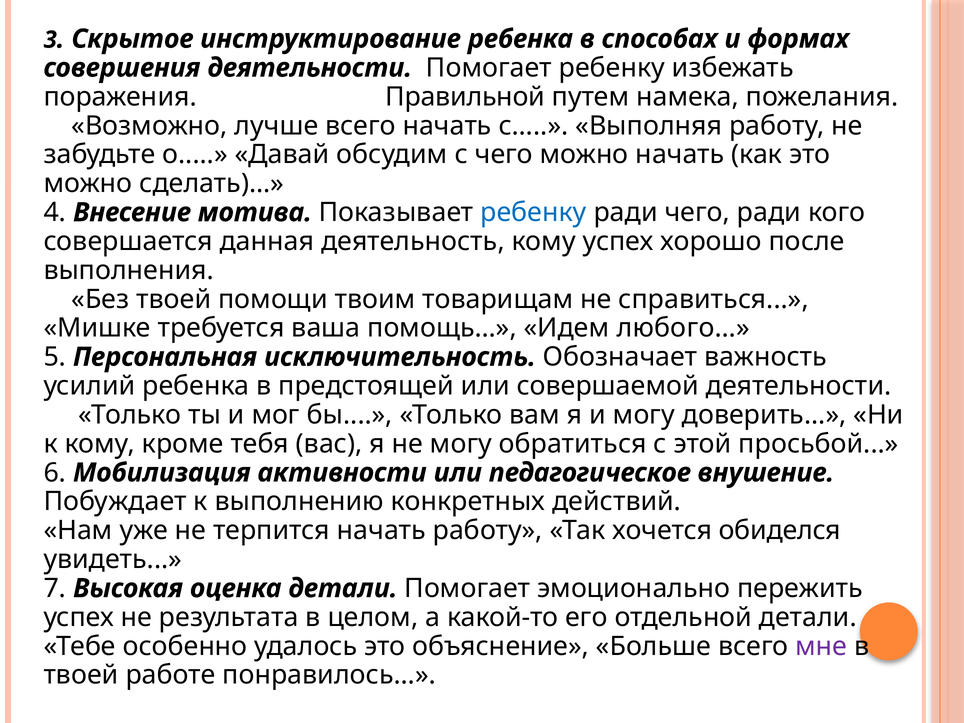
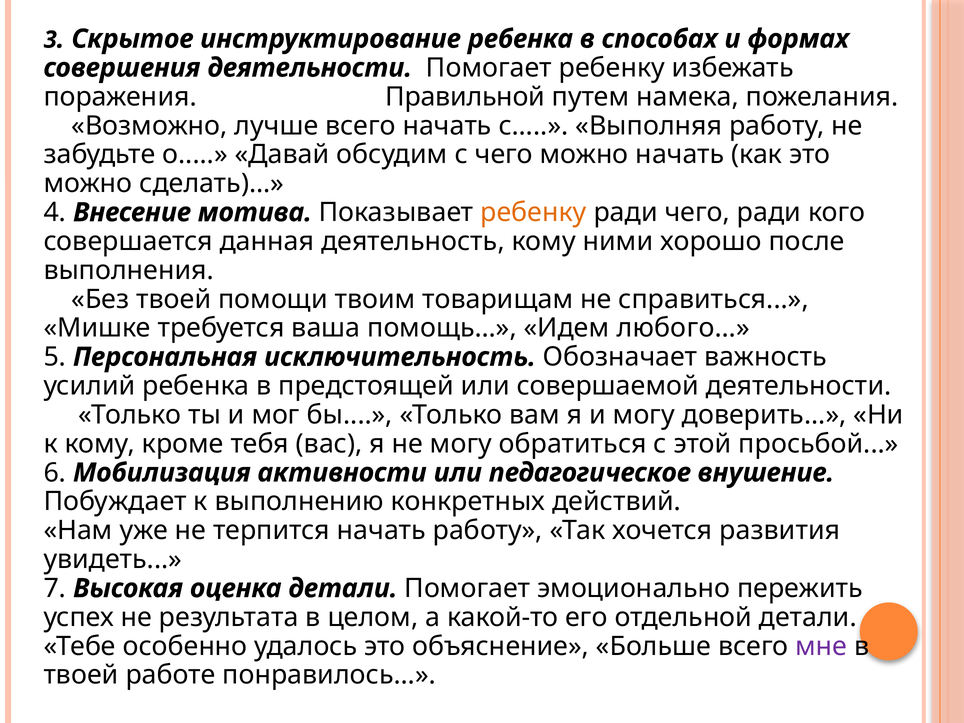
ребенку colour: blue -> orange (533, 212)
кому успех: успех -> ними (618, 241)
обиделся: обиделся -> развития (780, 531)
